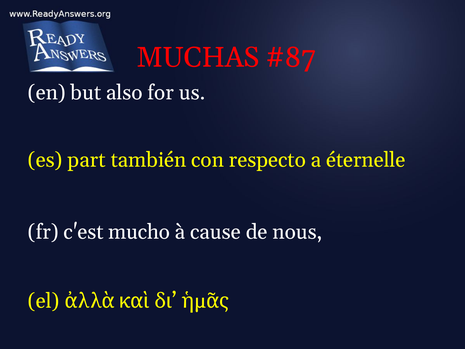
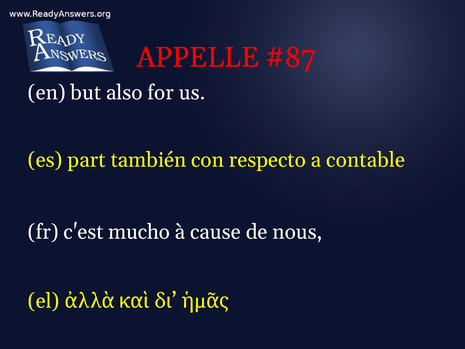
MUCHAS: MUCHAS -> APPELLE (198, 57)
éternelle: éternelle -> contable (366, 160)
